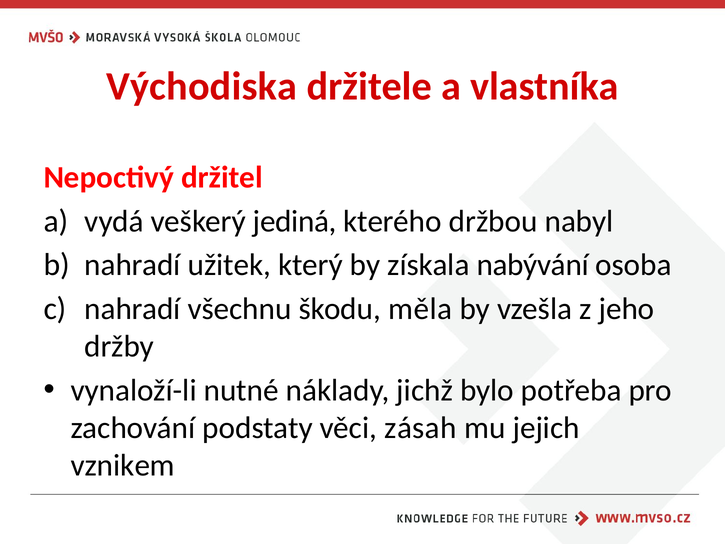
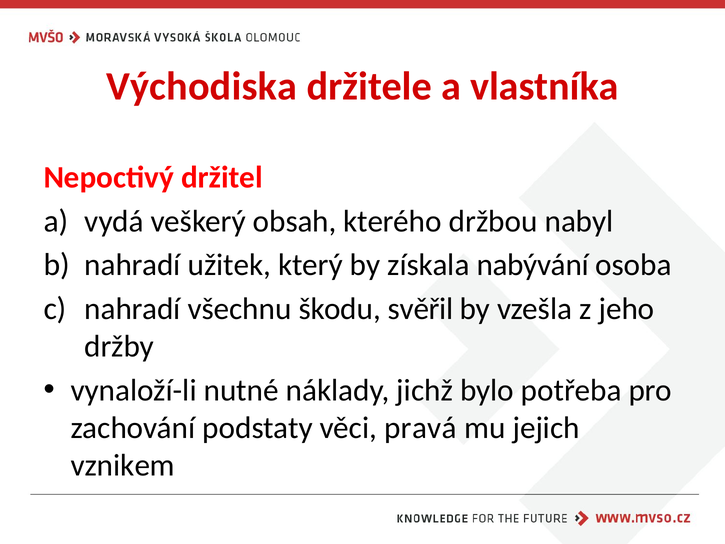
jediná: jediná -> obsah (295, 221)
měla: měla -> svěřil (421, 309)
zásah: zásah -> pravá (420, 428)
